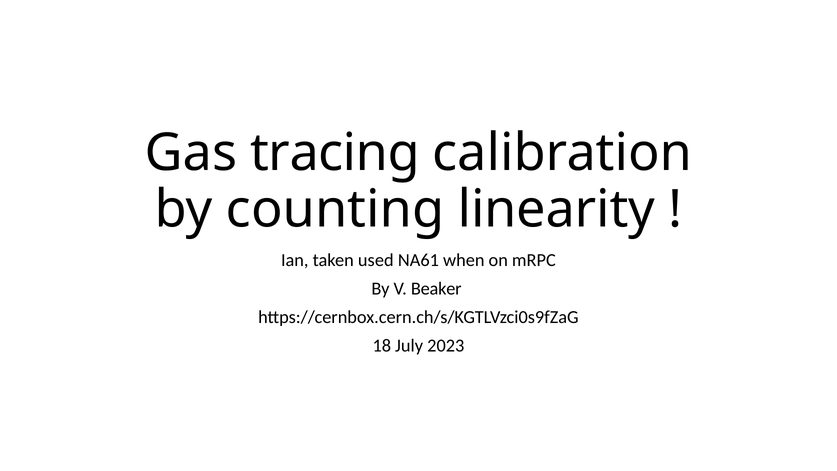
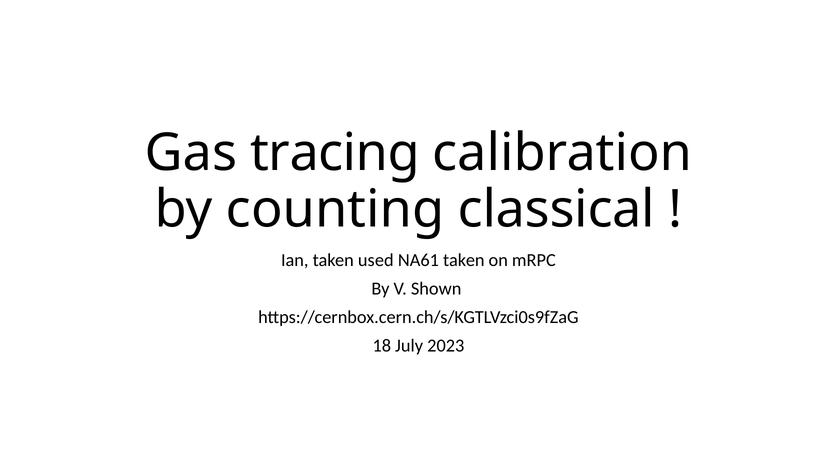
linearity: linearity -> classical (556, 209)
NA61 when: when -> taken (464, 260)
Beaker: Beaker -> Shown (436, 289)
